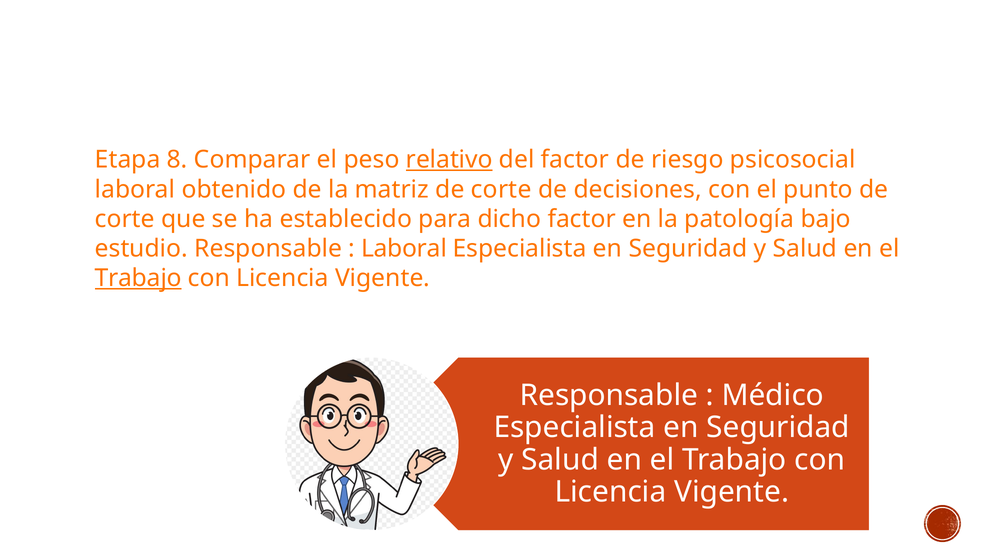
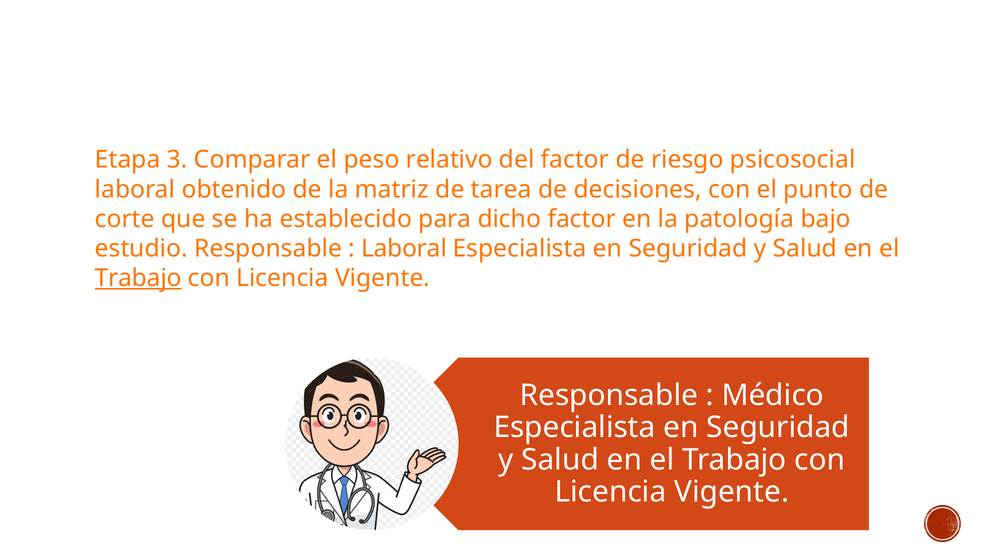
8: 8 -> 3 (177, 160)
relativo underline: present -> none (449, 160)
matriz de corte: corte -> tarea (501, 189)
